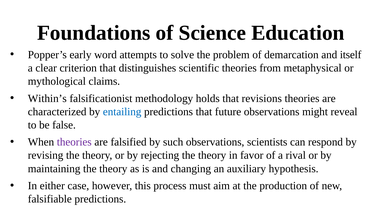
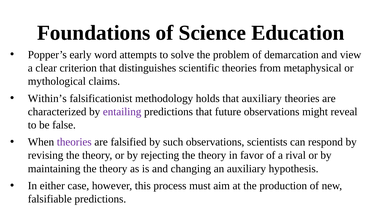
itself: itself -> view (351, 55)
that revisions: revisions -> auxiliary (262, 98)
entailing colour: blue -> purple (122, 111)
